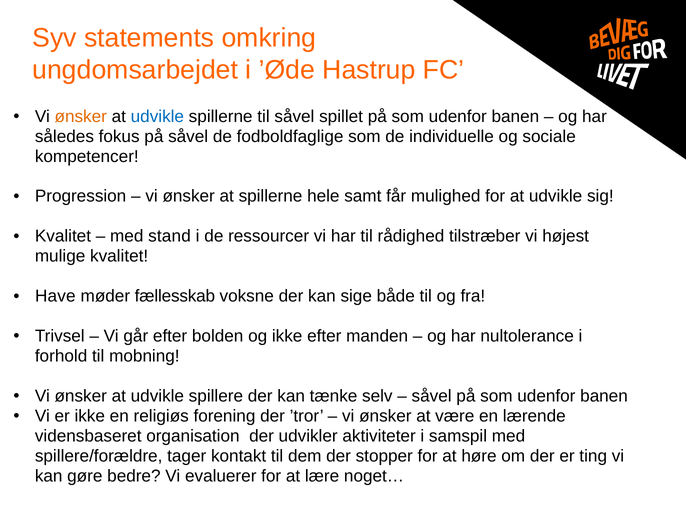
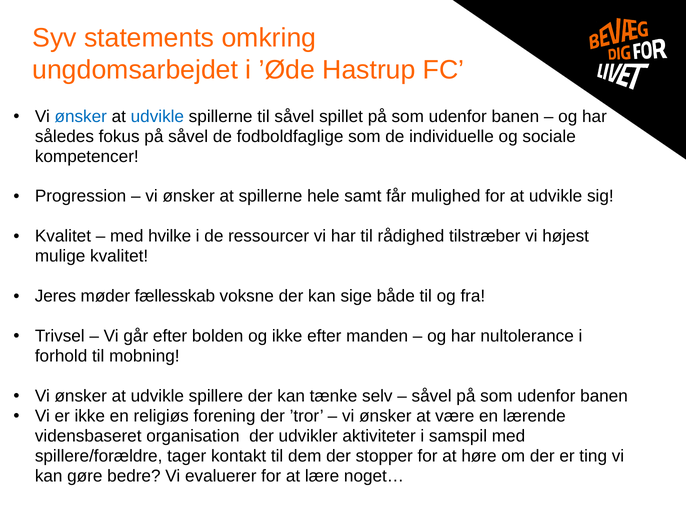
ønsker colour: orange -> blue (81, 116)
stand: stand -> hvilke (170, 236)
Have: Have -> Jeres (55, 296)
